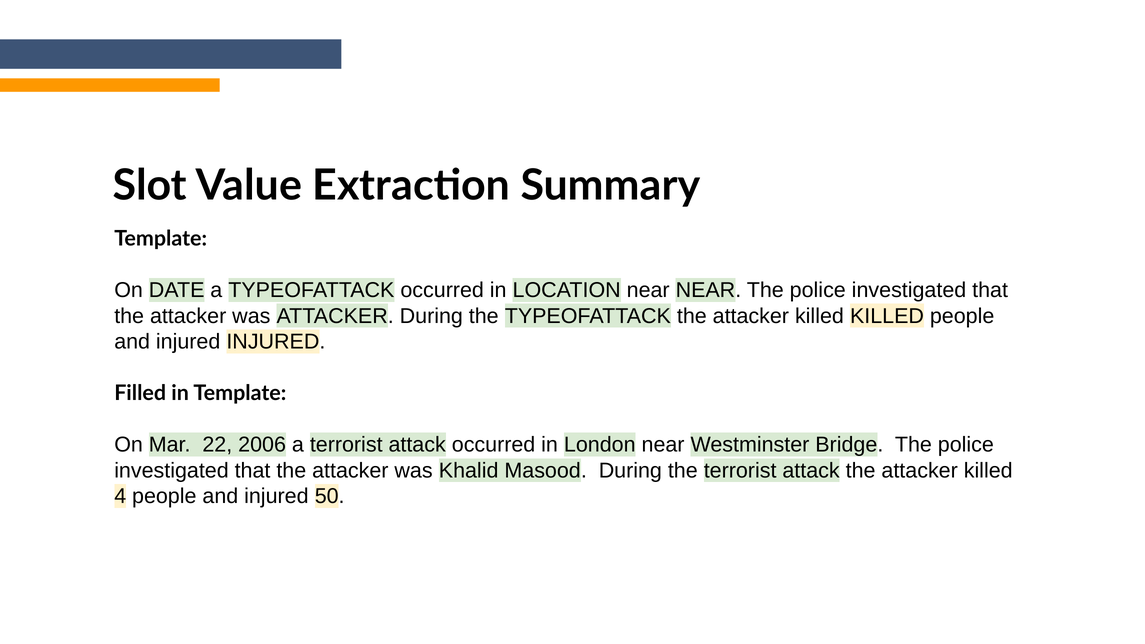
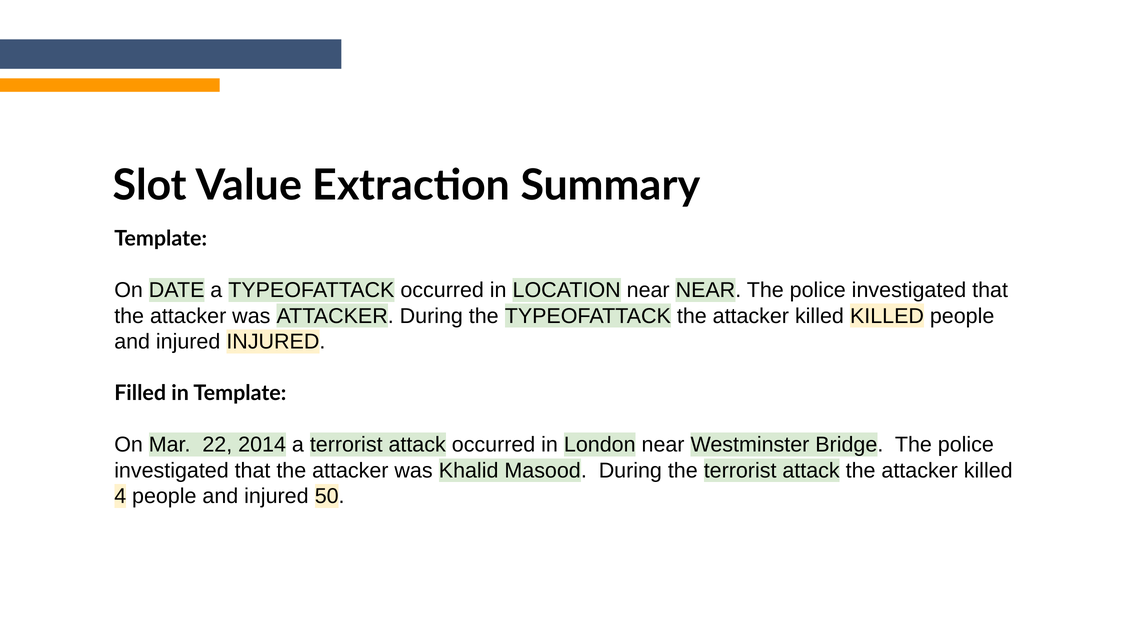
2006: 2006 -> 2014 (262, 445)
